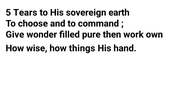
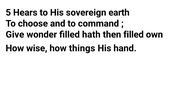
Tears: Tears -> Hears (25, 13)
pure: pure -> hath (91, 34)
then work: work -> filled (134, 34)
